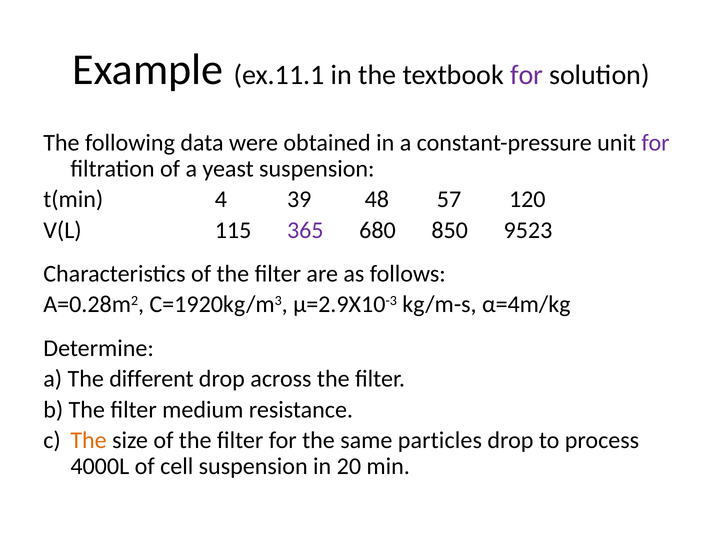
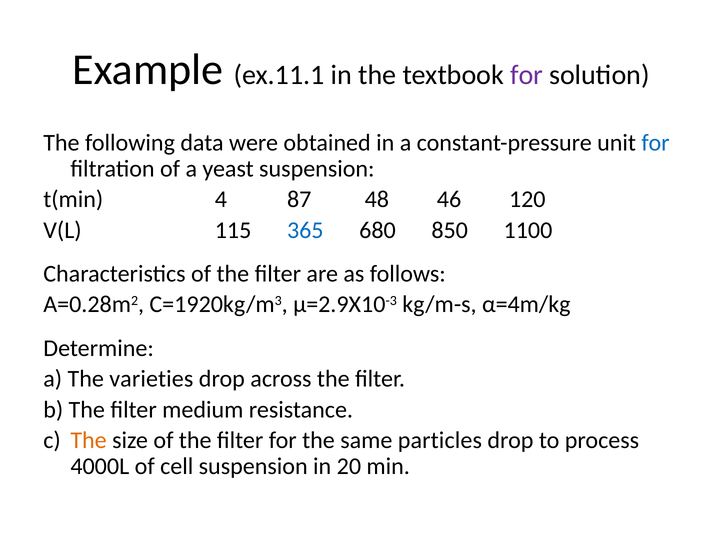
for colour: purple -> blue (655, 143)
39: 39 -> 87 (299, 200)
57: 57 -> 46 (449, 200)
365 colour: purple -> blue (305, 230)
9523: 9523 -> 1100 (528, 230)
different: different -> varieties (151, 379)
